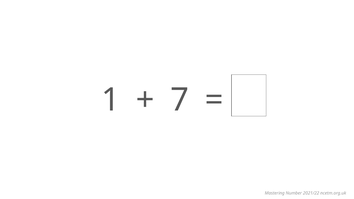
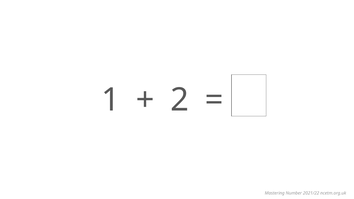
7: 7 -> 2 (180, 100)
